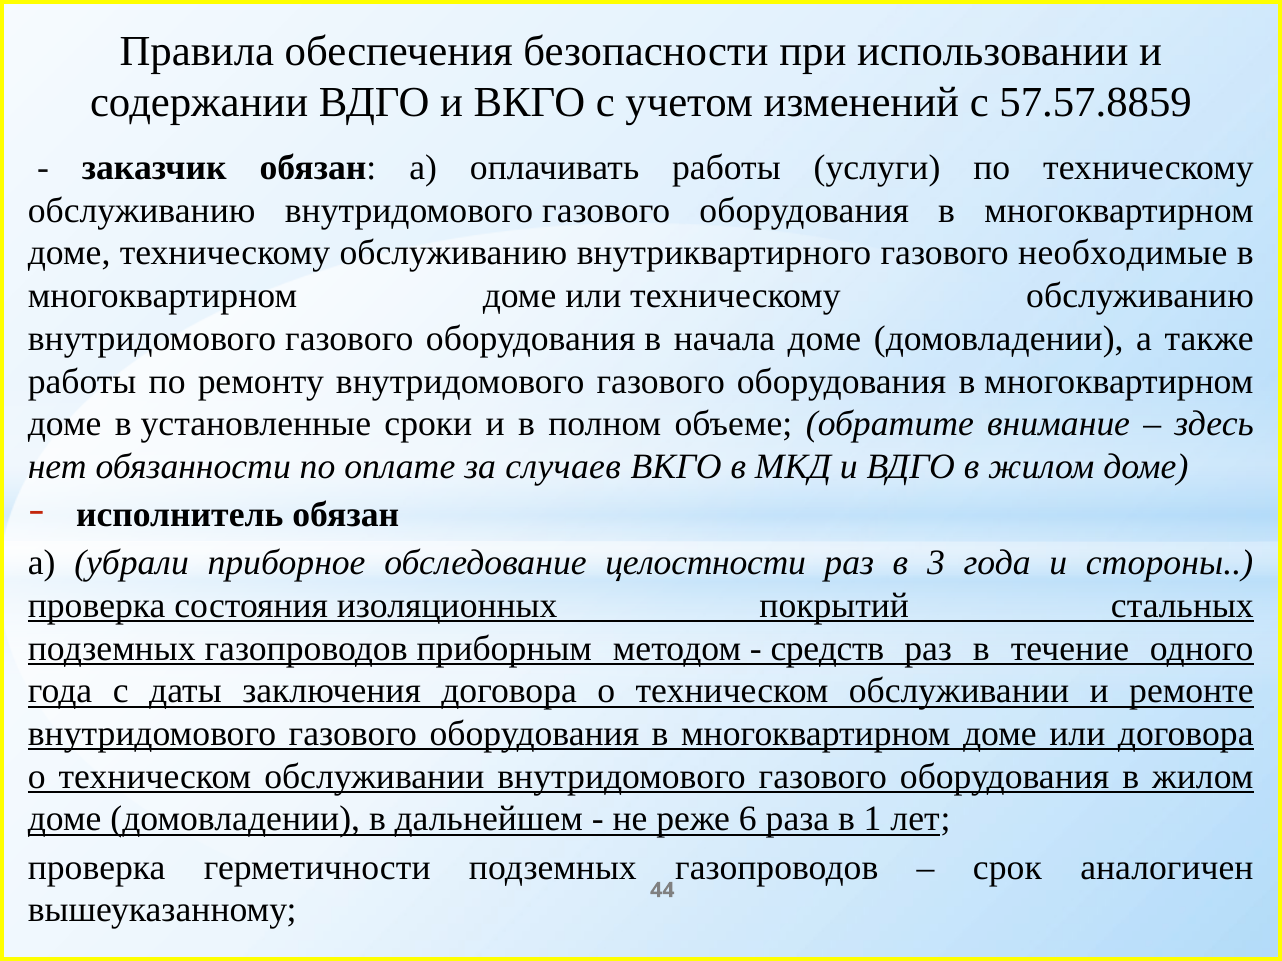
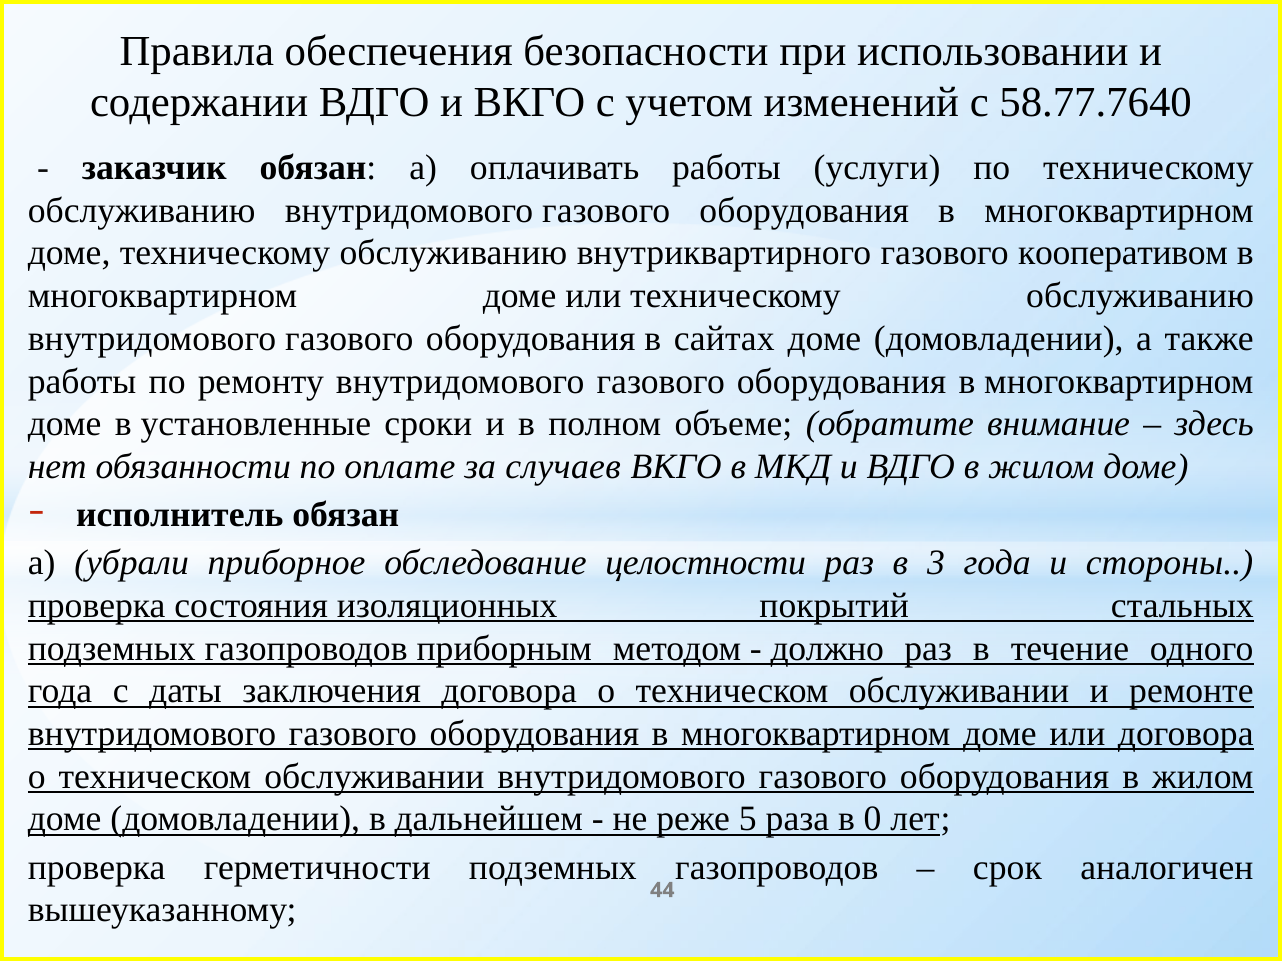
57.57.8859: 57.57.8859 -> 58.77.7640 (1096, 103)
необходимые: необходимые -> кооперативом (1123, 253)
начала: начала -> сайтах (724, 339)
средств: средств -> должно (827, 649)
6: 6 -> 5 (748, 820)
1: 1 -> 0 (873, 820)
